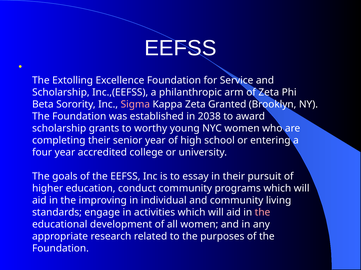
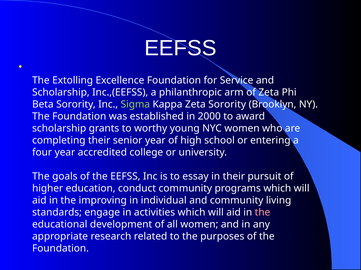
Sigma colour: pink -> light green (135, 105)
Zeta Granted: Granted -> Sorority (227, 105)
2038: 2038 -> 2000 (209, 117)
